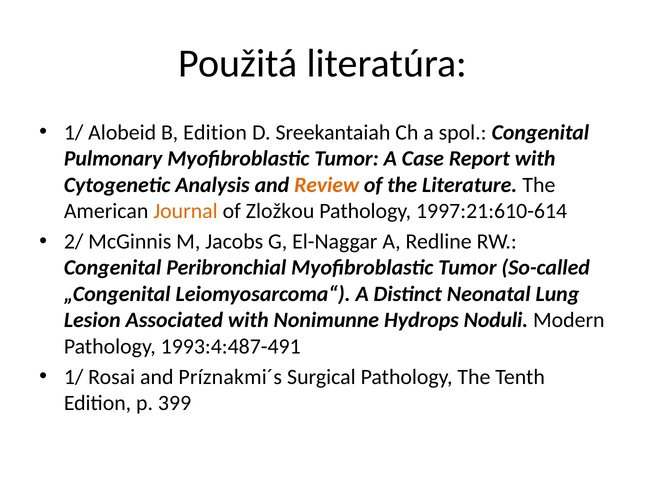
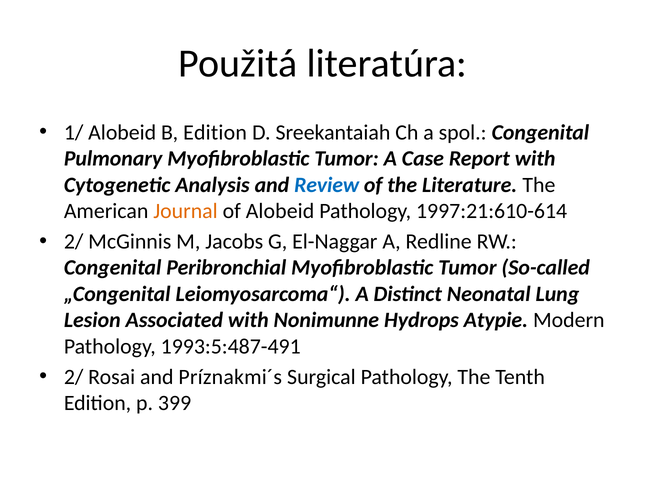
Review colour: orange -> blue (327, 185)
of Zložkou: Zložkou -> Alobeid (280, 211)
Noduli: Noduli -> Atypie (496, 320)
1993:4:487-491: 1993:4:487-491 -> 1993:5:487-491 (231, 346)
1/: 1/ -> 2/ (74, 377)
